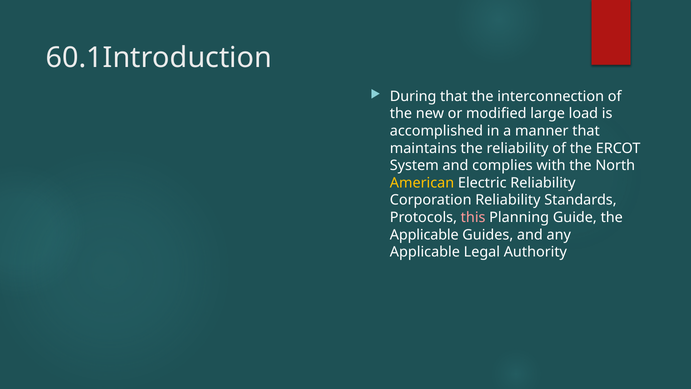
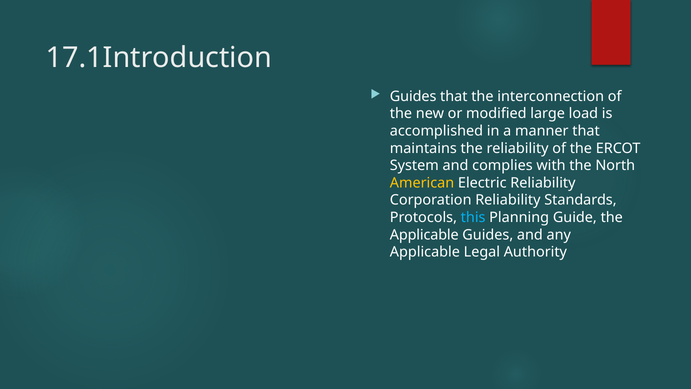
60.1Introduction: 60.1Introduction -> 17.1Introduction (159, 58)
During: During -> Guides (413, 96)
this colour: pink -> light blue (473, 217)
